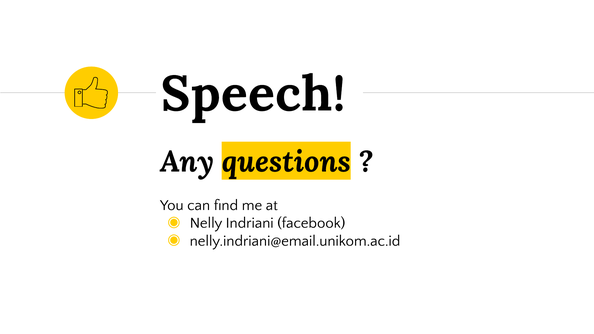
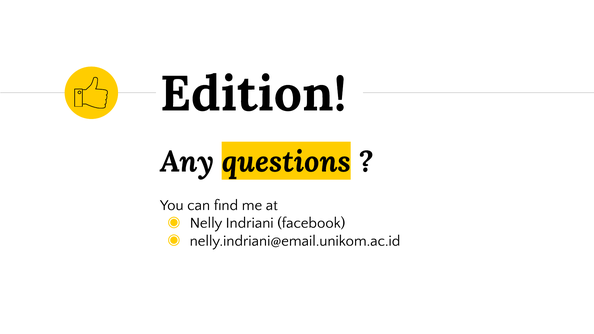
Speech: Speech -> Edition (253, 94)
